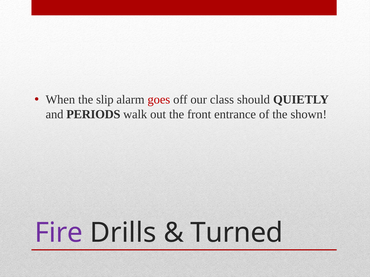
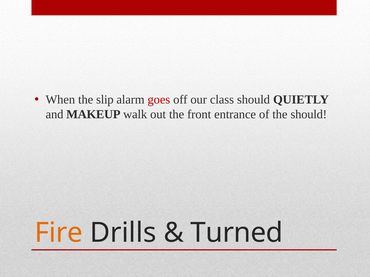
PERIODS: PERIODS -> MAKEUP (93, 115)
the shown: shown -> should (309, 115)
Fire colour: purple -> orange (59, 233)
